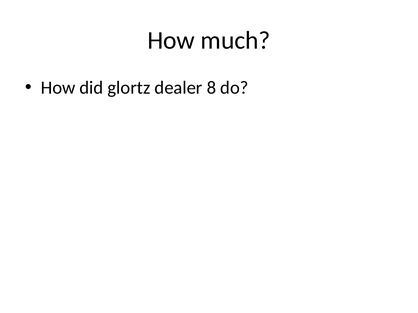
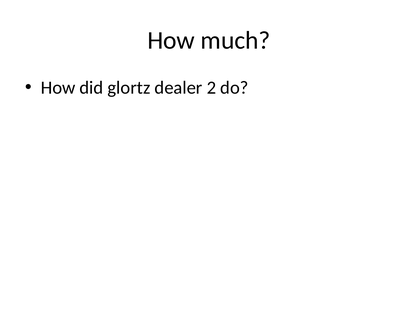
8: 8 -> 2 (211, 88)
